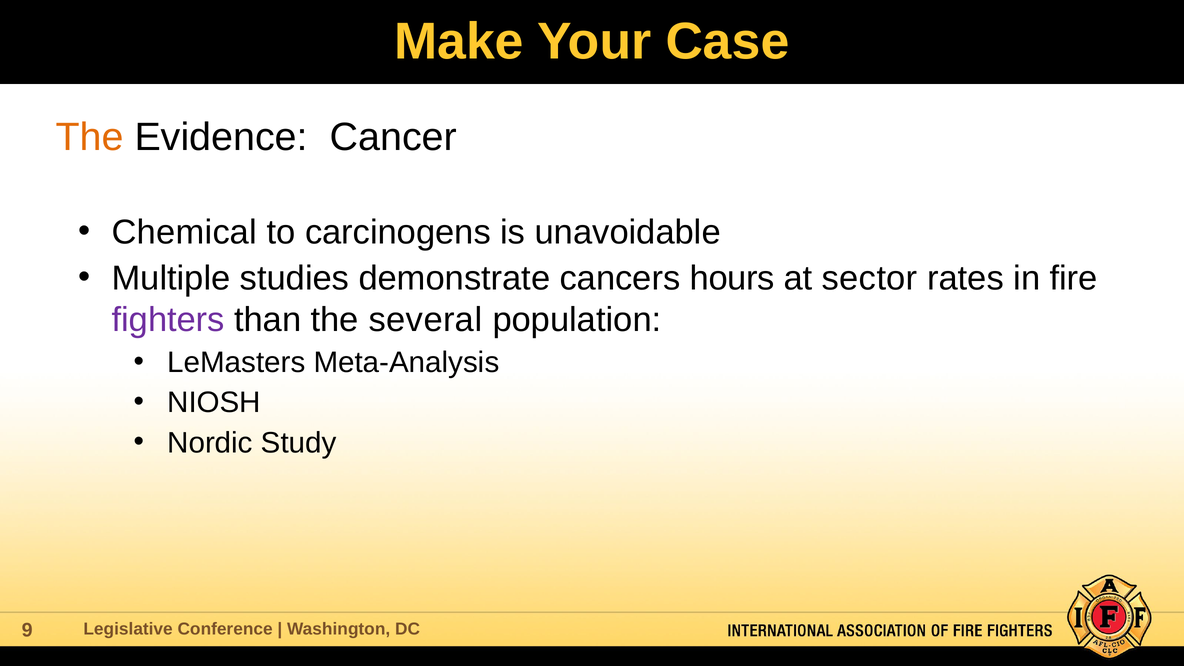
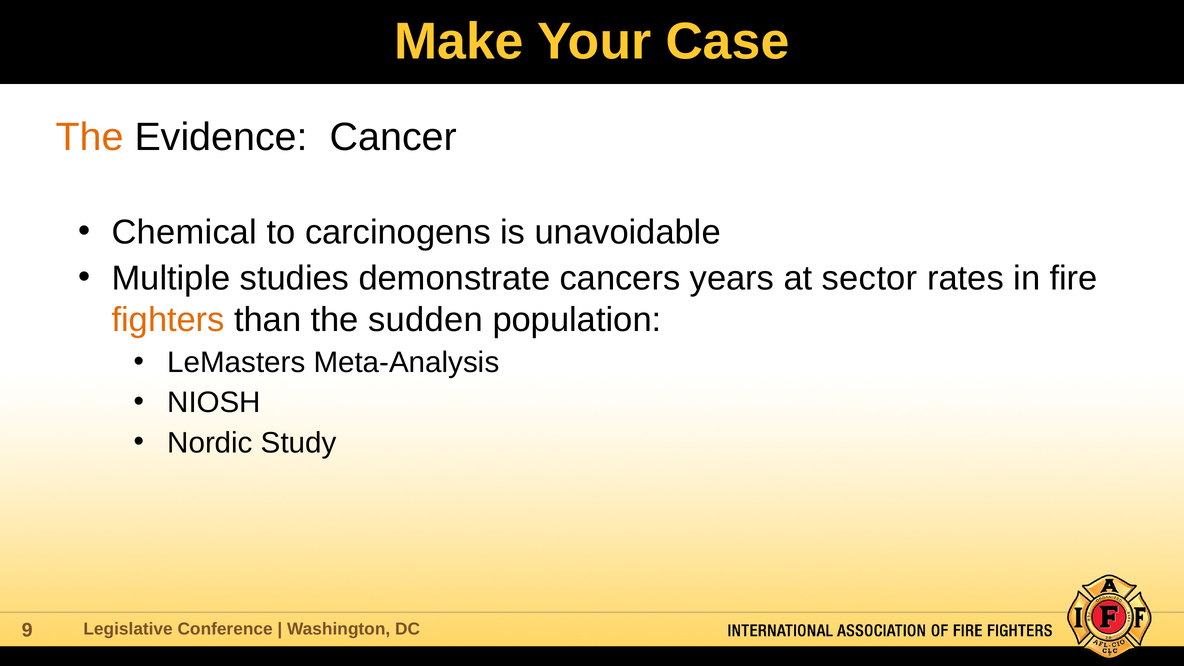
hours: hours -> years (732, 278)
fighters colour: purple -> orange (168, 320)
several: several -> sudden (426, 320)
